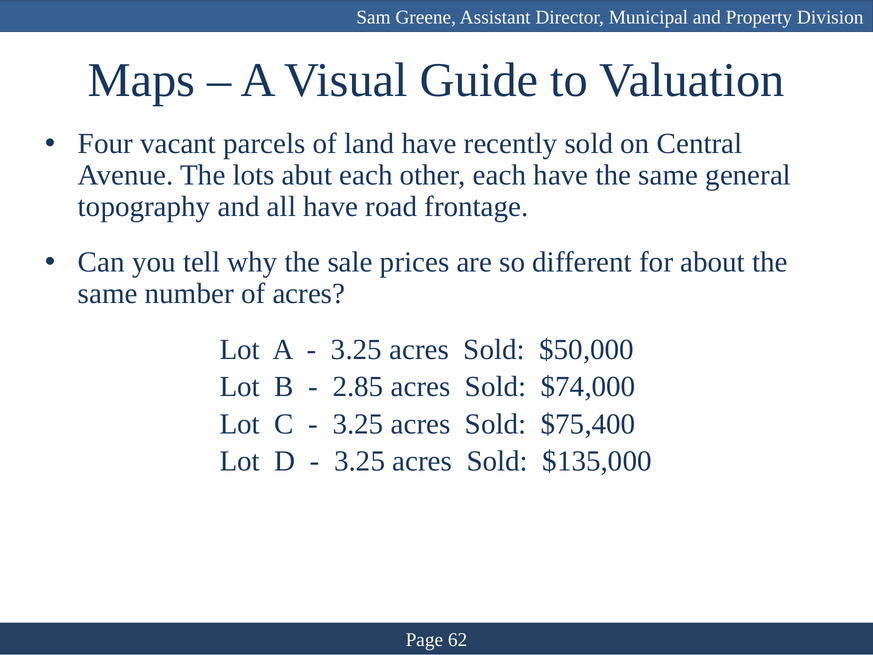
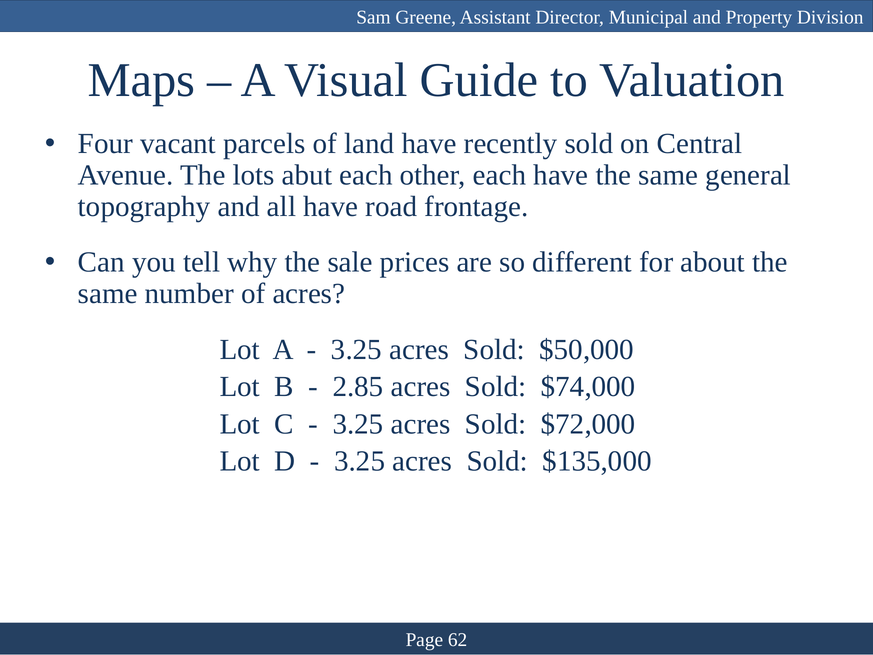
$75,400: $75,400 -> $72,000 (588, 424)
